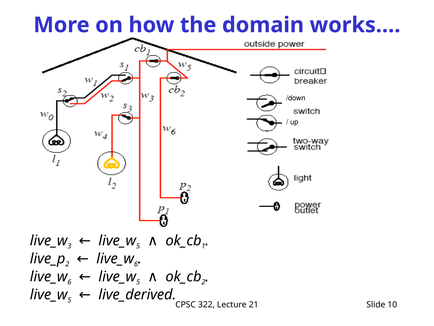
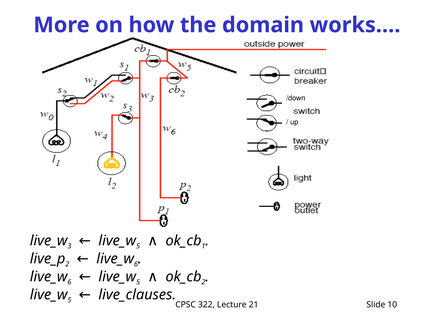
live_derived: live_derived -> live_clauses (137, 294)
